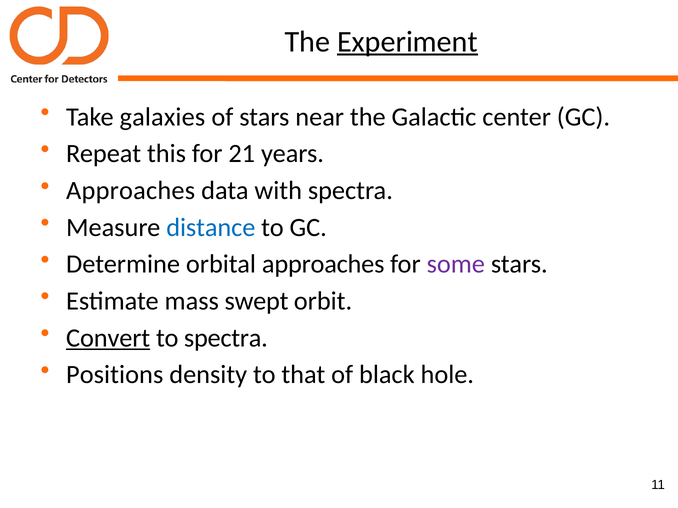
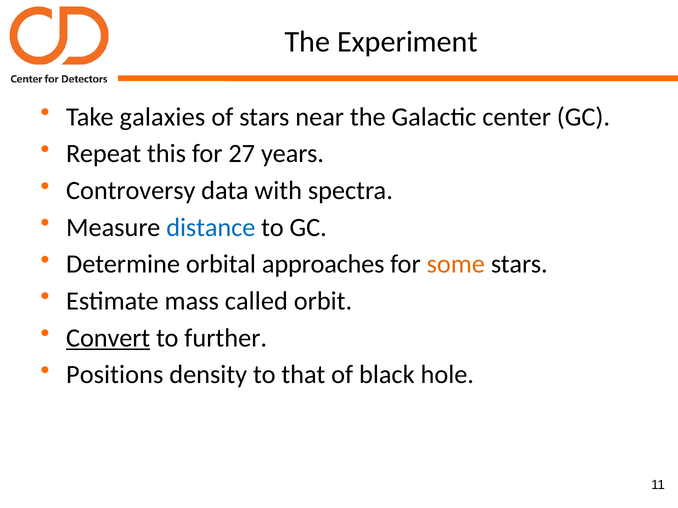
Experiment underline: present -> none (407, 42)
21: 21 -> 27 (242, 154)
Approaches: Approaches -> Controversy (131, 191)
some colour: purple -> orange (456, 264)
swept: swept -> called (256, 301)
to spectra: spectra -> further (226, 338)
